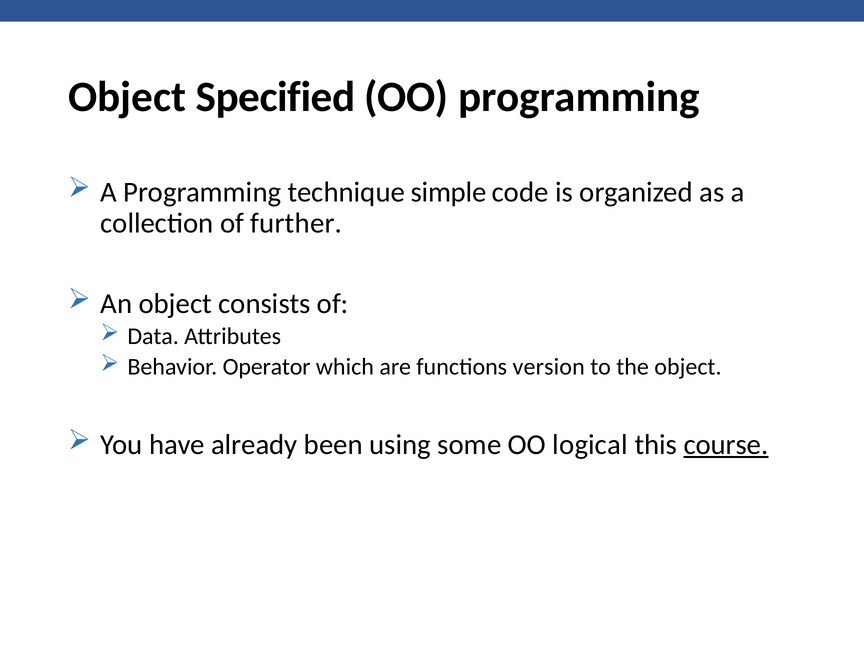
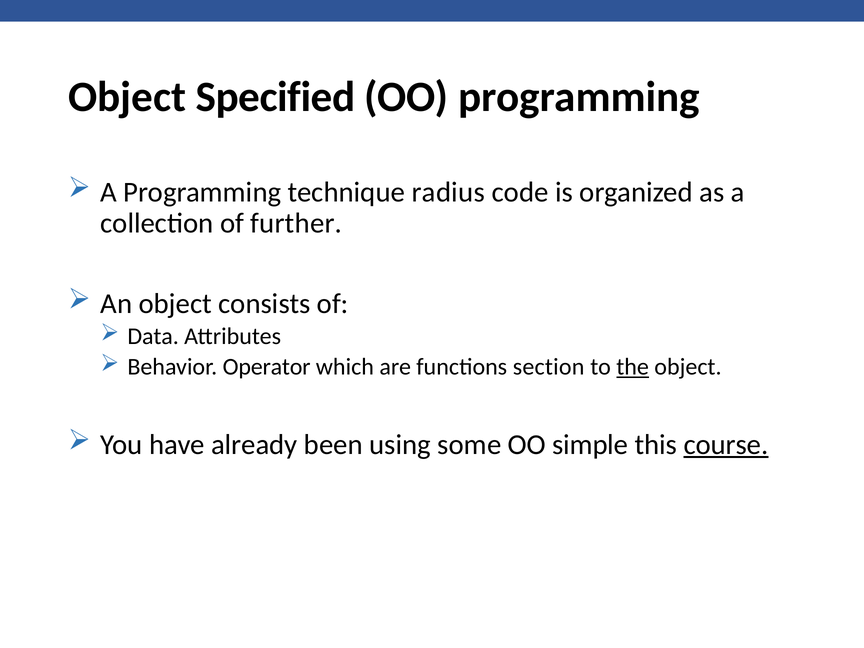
simple: simple -> radius (448, 192)
version: version -> section (549, 367)
the underline: none -> present (633, 367)
logical: logical -> simple (590, 445)
